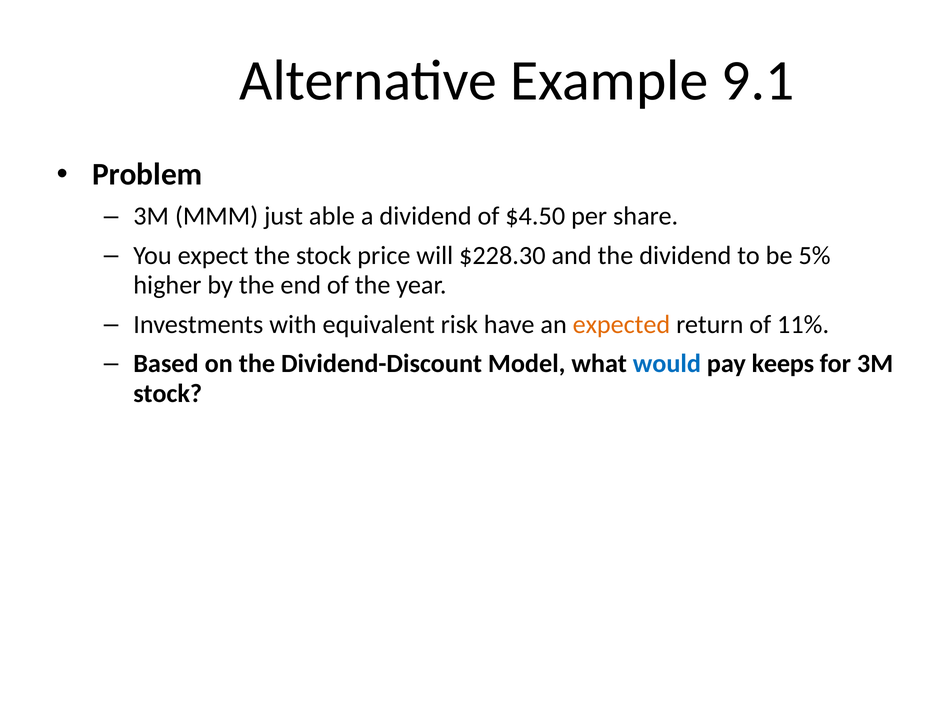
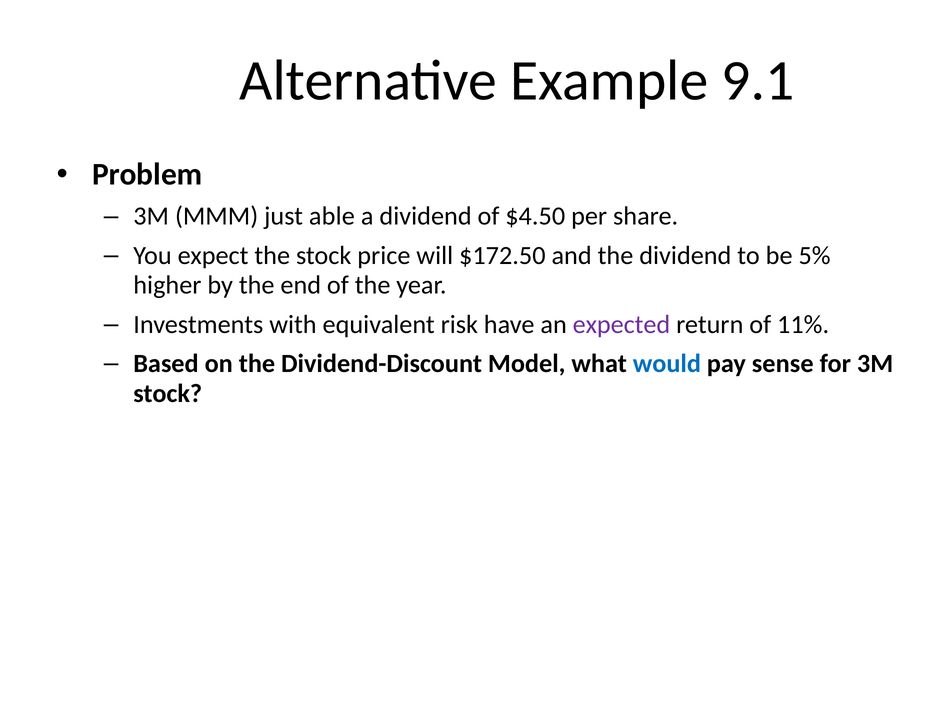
$228.30: $228.30 -> $172.50 (502, 255)
expected colour: orange -> purple (621, 324)
keeps: keeps -> sense (783, 364)
